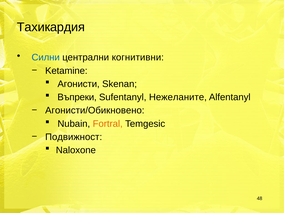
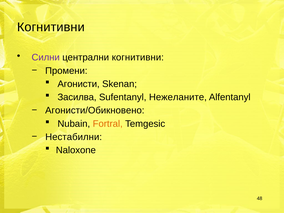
Тахикардия: Тахикардия -> Когнитивни (51, 27)
Силни colour: blue -> purple (46, 57)
Ketamine: Ketamine -> Промени (66, 71)
Въпреки: Въпреки -> Засилва (77, 97)
Подвижност: Подвижност -> Нестабилни (74, 137)
